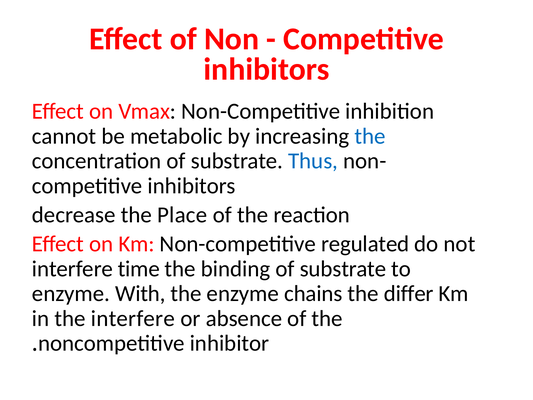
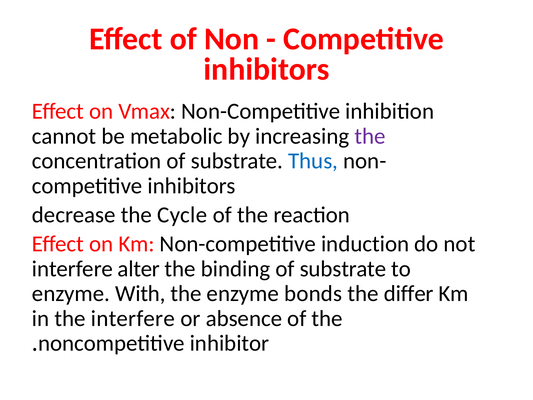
the colour: blue -> purple (370, 136)
Place: Place -> Cycle (182, 215)
regulated: regulated -> induction (365, 244)
time: time -> alter (139, 269)
chains: chains -> bonds (313, 293)
